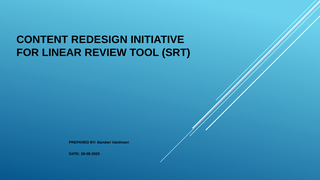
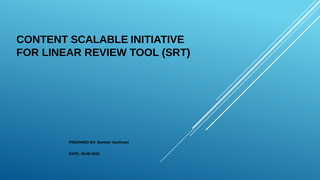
REDESIGN: REDESIGN -> SCALABLE (99, 40)
